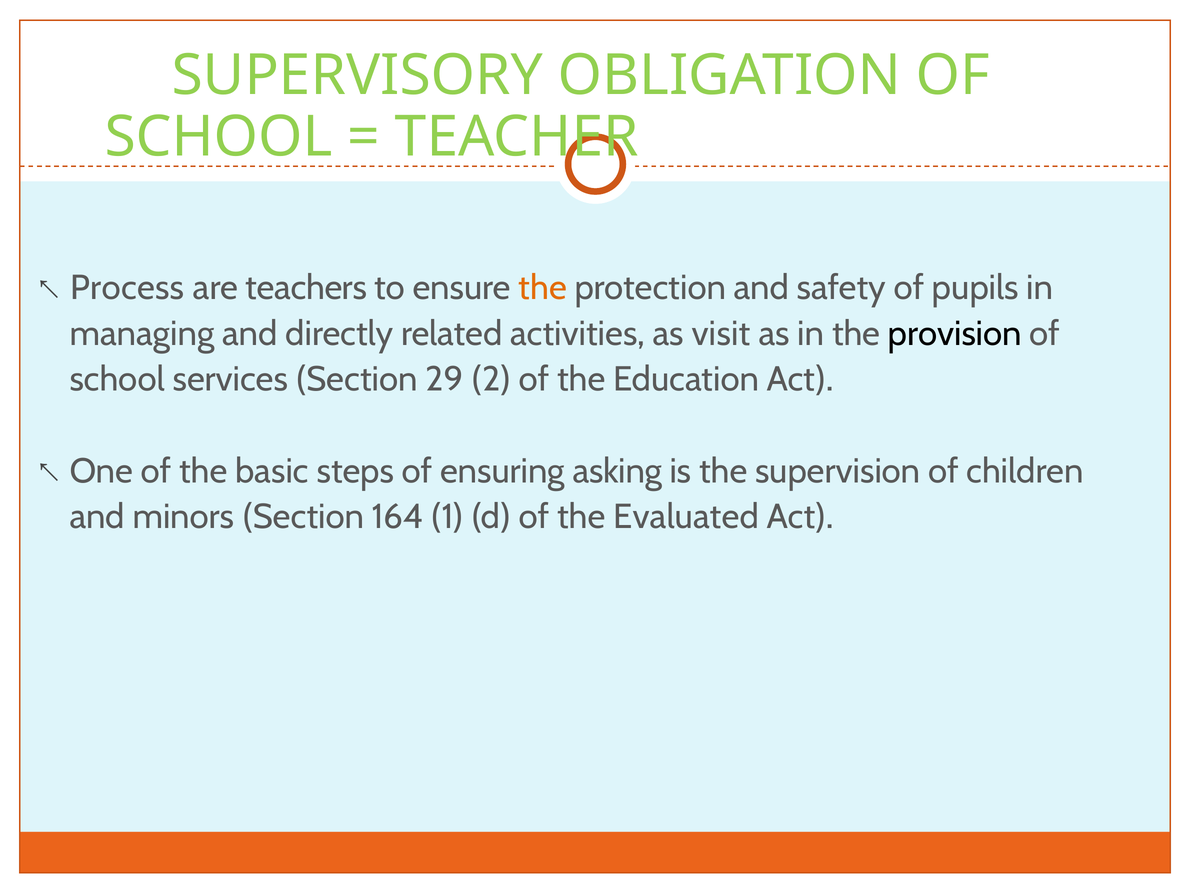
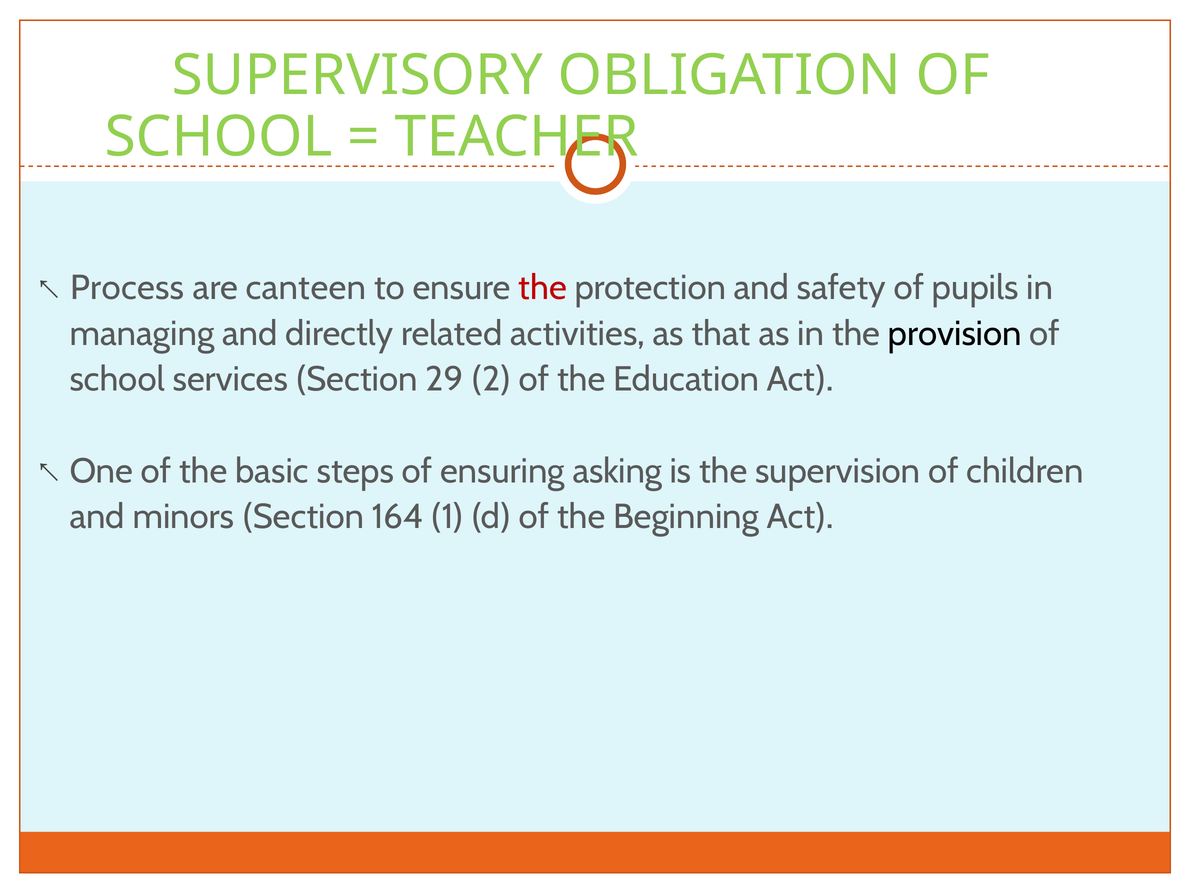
teachers: teachers -> canteen (306, 288)
the colour: orange -> red (543, 288)
visit: visit -> that (721, 334)
Evaluated: Evaluated -> Beginning (686, 517)
